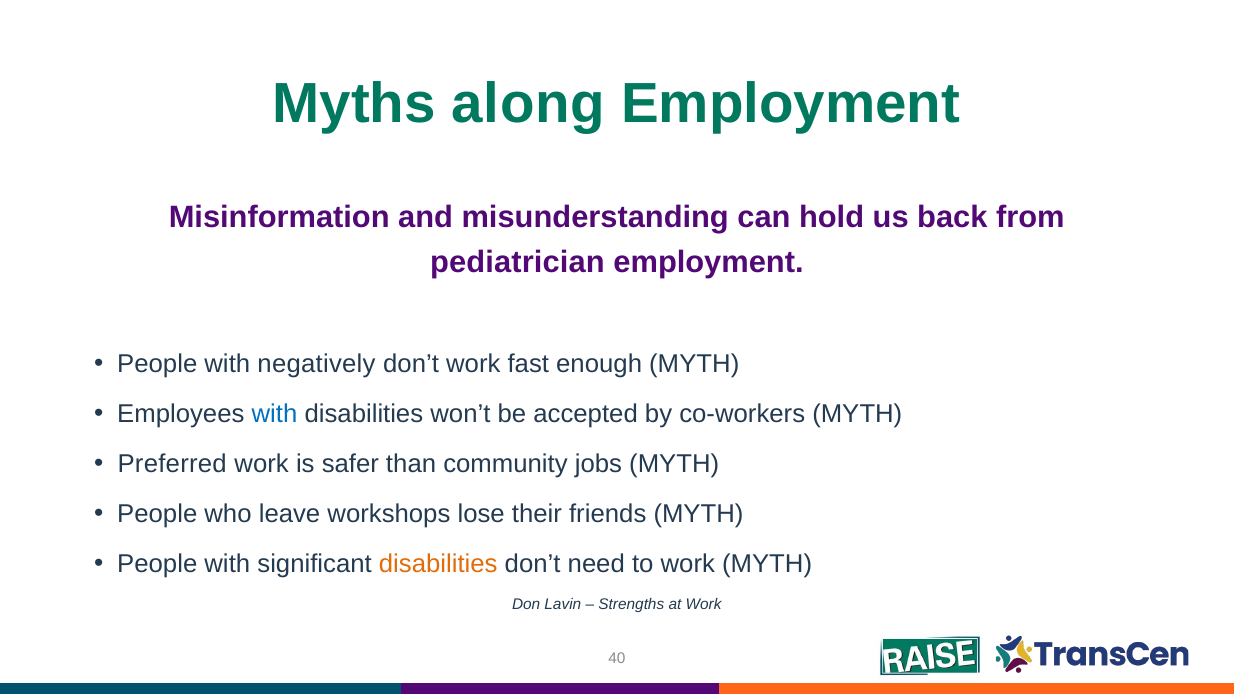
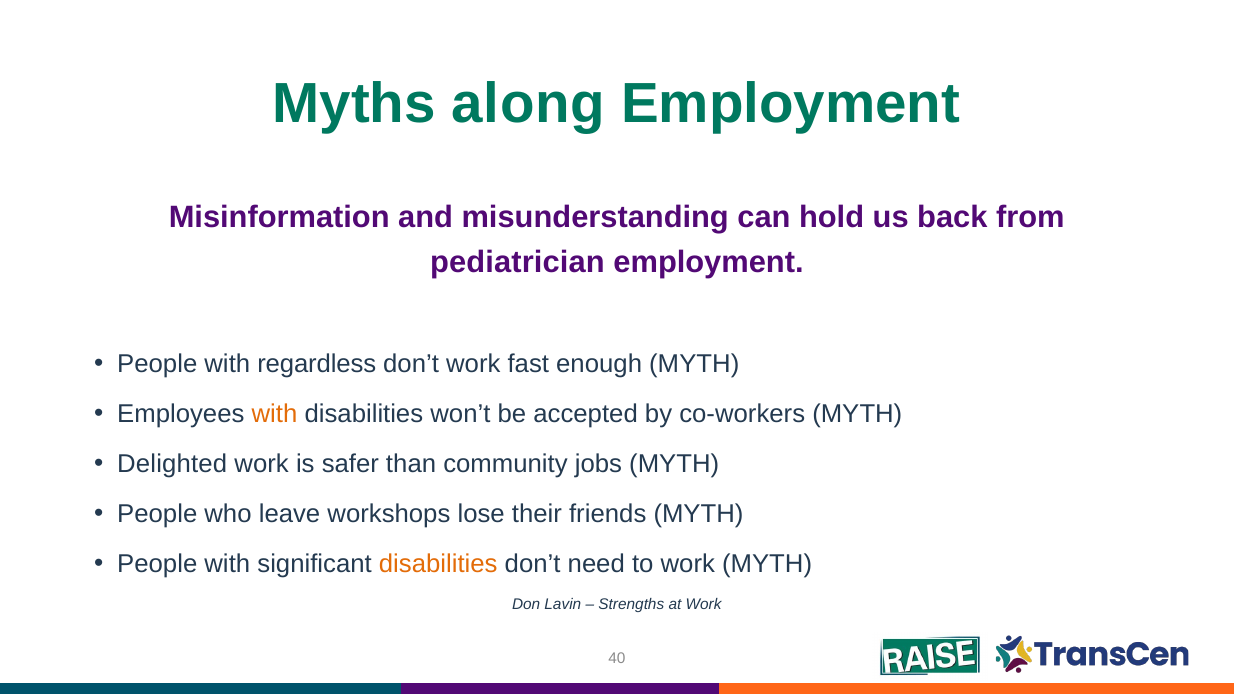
negatively: negatively -> regardless (317, 364)
with colour: blue -> orange (275, 414)
Preferred: Preferred -> Delighted (172, 464)
